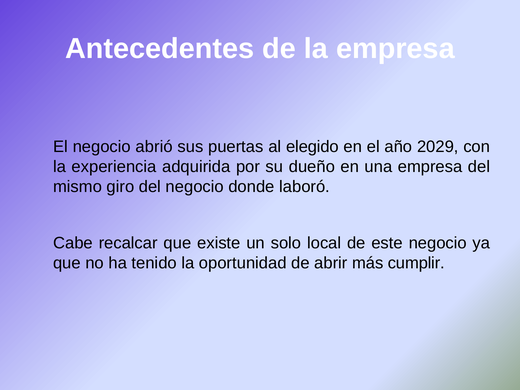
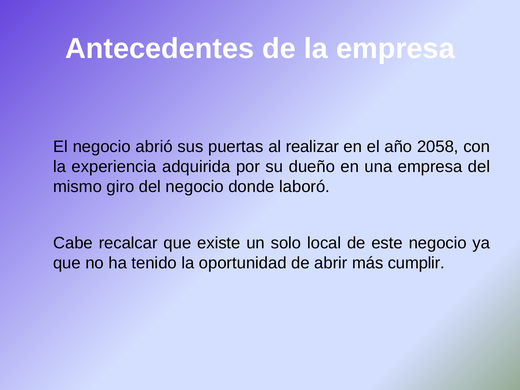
elegido: elegido -> realizar (312, 147)
2029: 2029 -> 2058 (438, 147)
